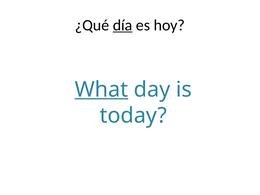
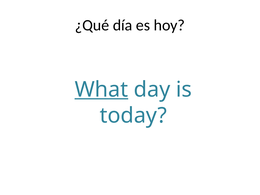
día underline: present -> none (123, 25)
